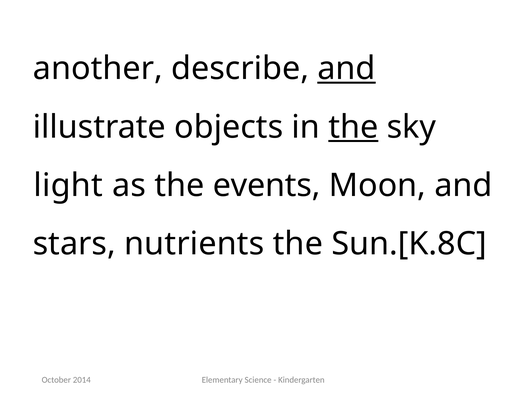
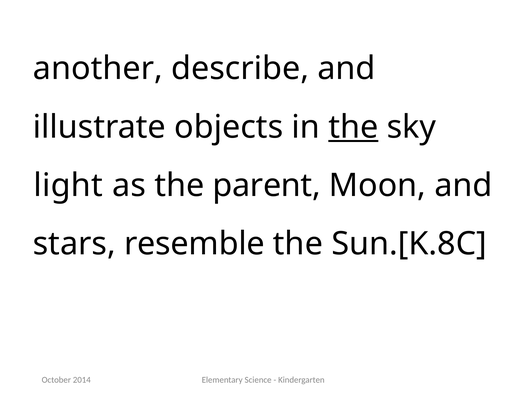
and underline: present -> none (347, 69)
events: events -> parent (267, 185)
nutrients: nutrients -> resemble (194, 243)
